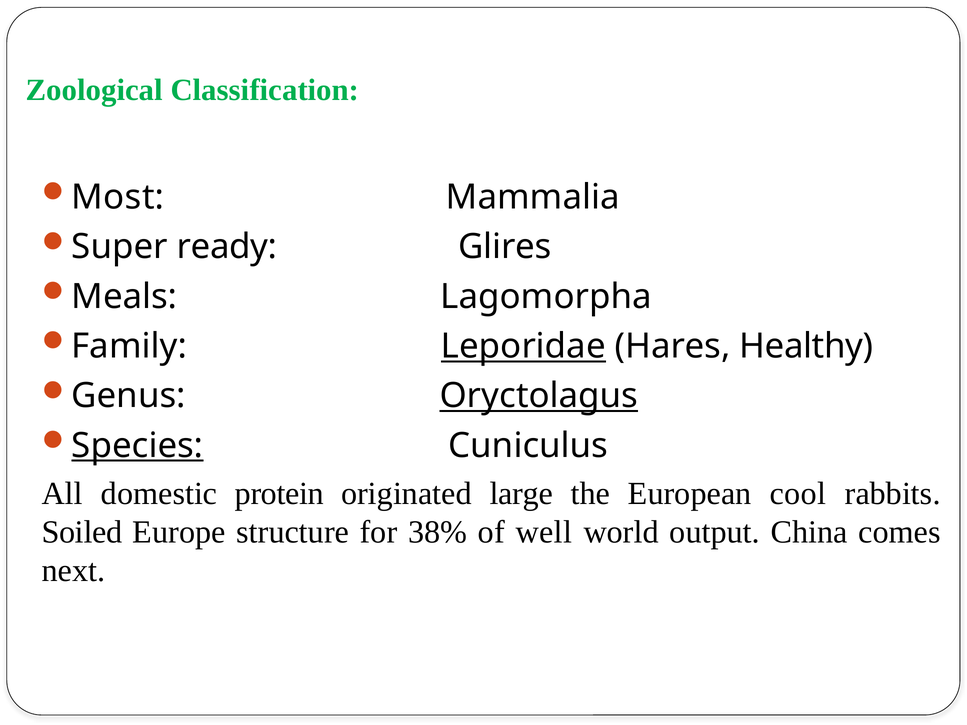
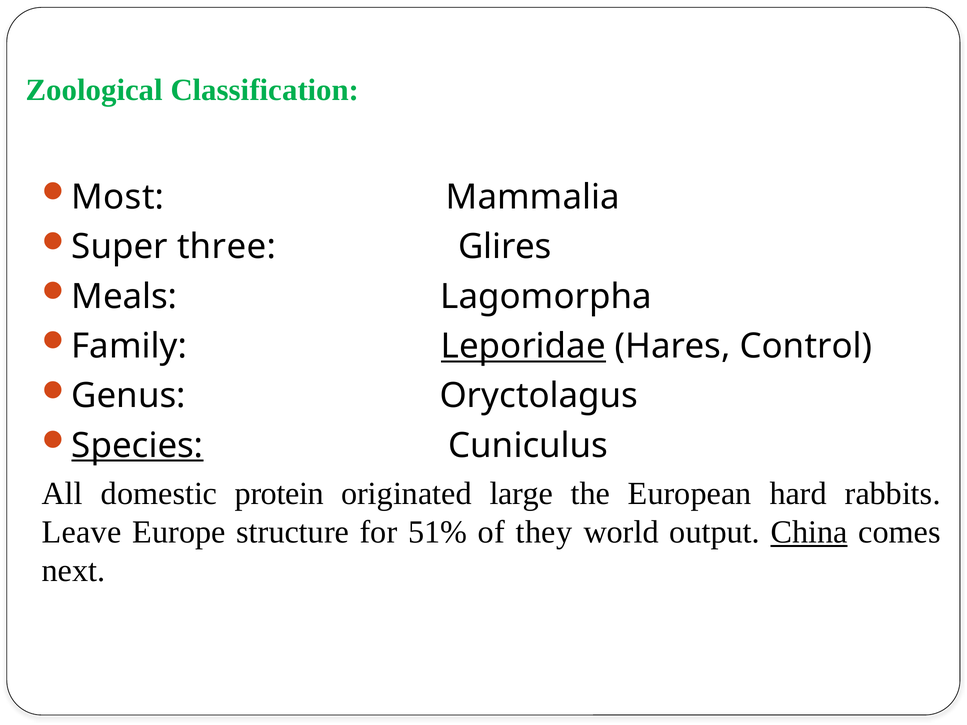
ready: ready -> three (227, 247)
Healthy: Healthy -> Control (806, 346)
Oryctolagus underline: present -> none (539, 396)
cool: cool -> hard (798, 494)
Soiled: Soiled -> Leave (82, 532)
38%: 38% -> 51% (438, 532)
well: well -> they (544, 532)
China underline: none -> present (809, 532)
